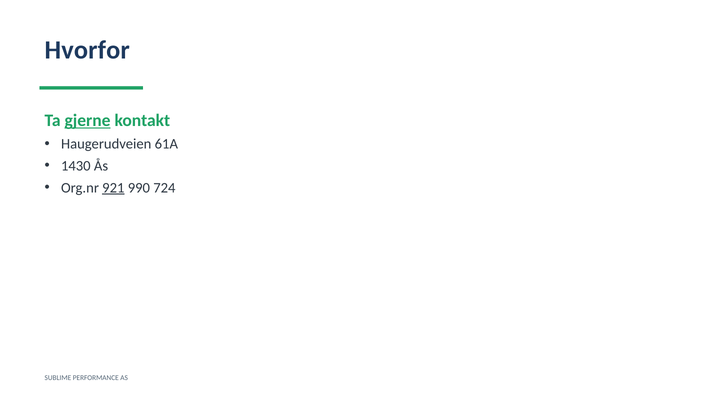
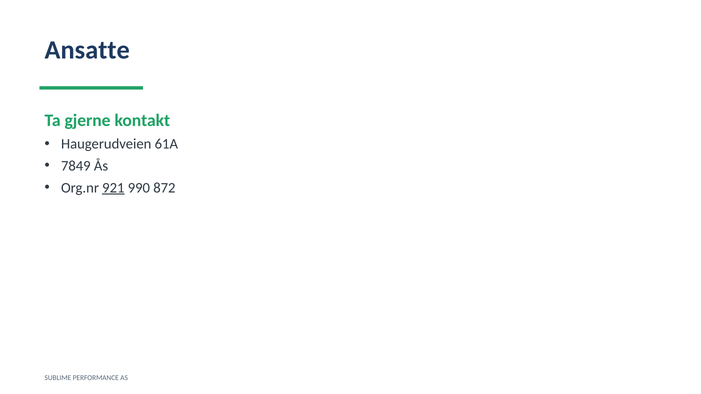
Hvorfor: Hvorfor -> Ansatte (87, 50)
gjerne underline: present -> none (88, 121)
1430: 1430 -> 7849 (76, 166)
724: 724 -> 872 (164, 188)
